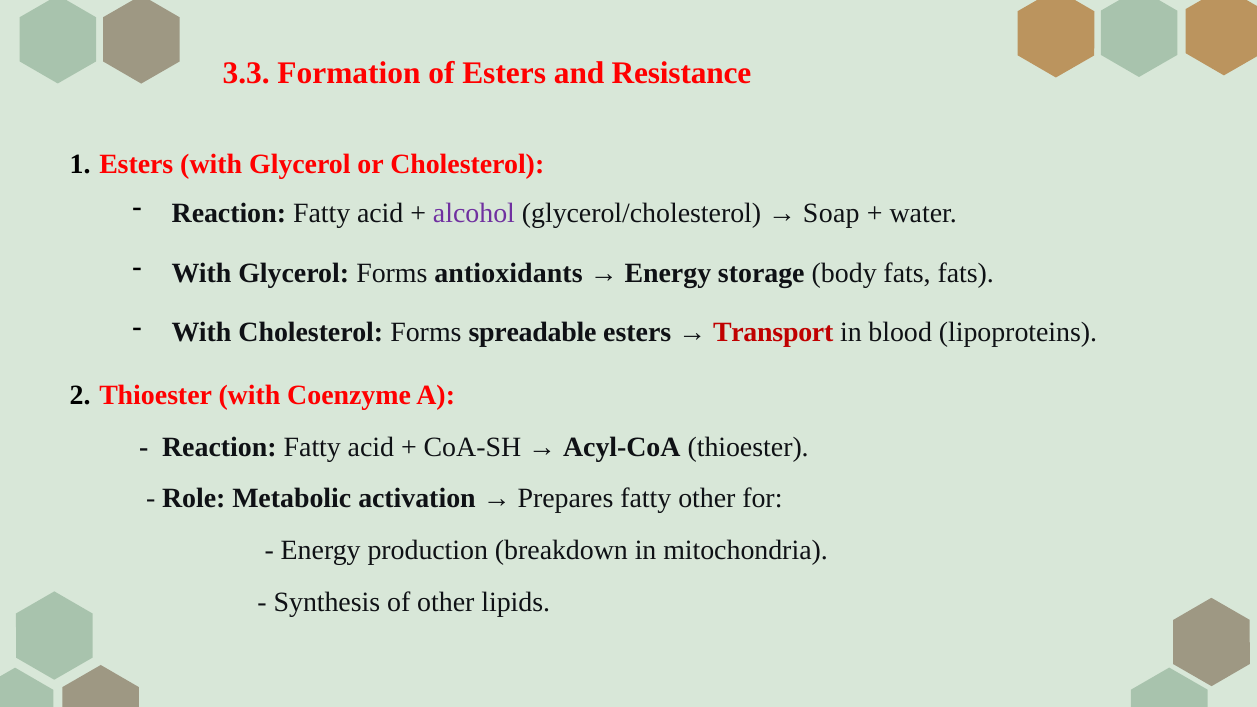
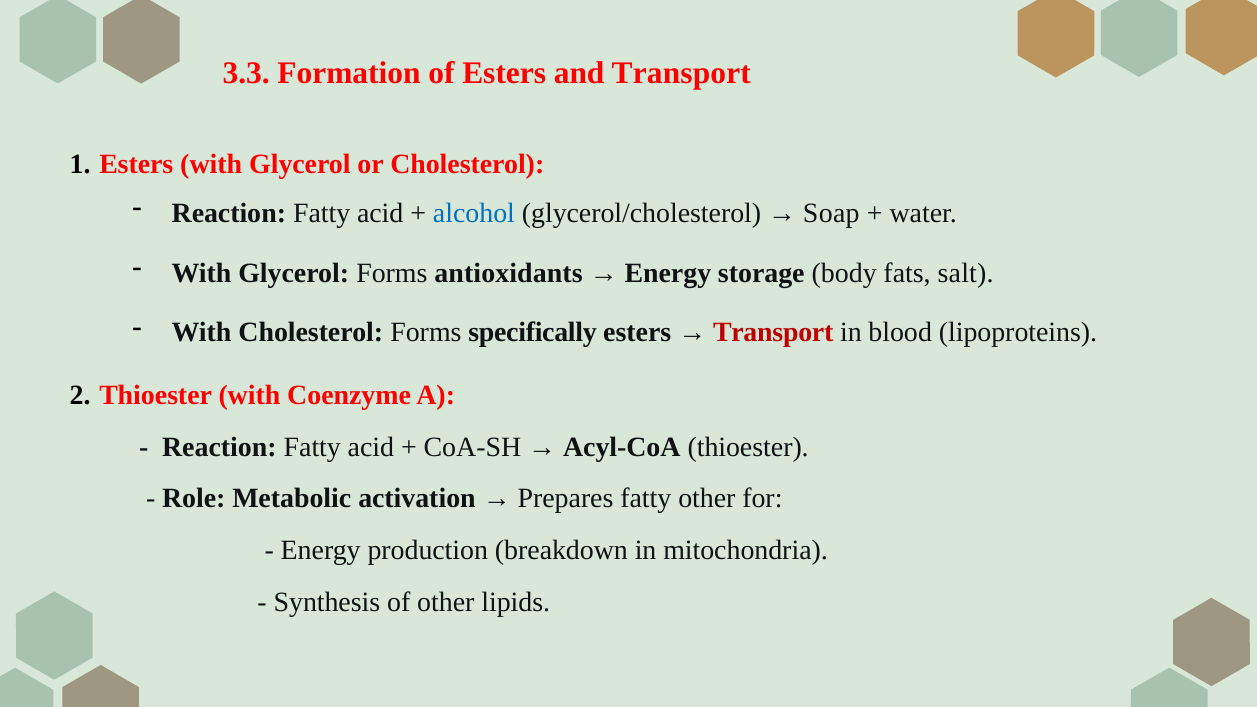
and Resistance: Resistance -> Transport (681, 73)
alcohol colour: purple -> blue (474, 213)
fats fats: fats -> salt (966, 273)
spreadable: spreadable -> specifically (533, 333)
